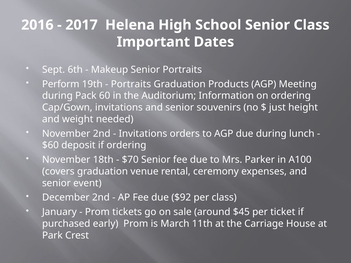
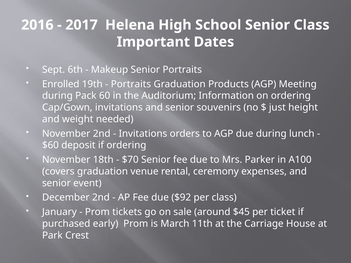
Perform: Perform -> Enrolled (61, 84)
